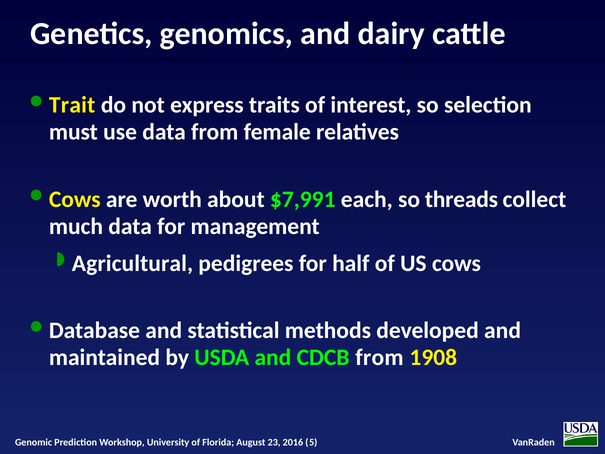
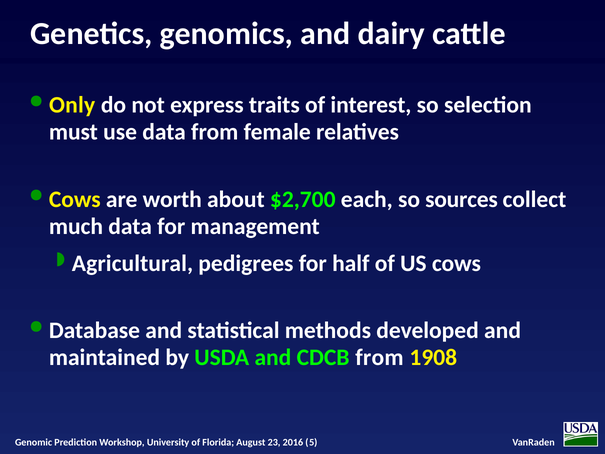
Trait: Trait -> Only (72, 105)
$7,991: $7,991 -> $2,700 (303, 199)
threads: threads -> sources (461, 199)
